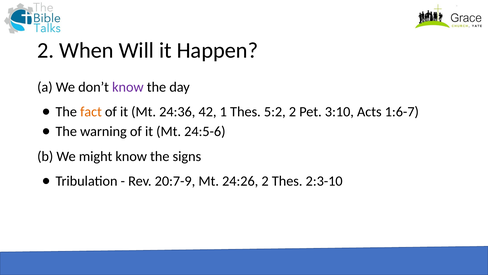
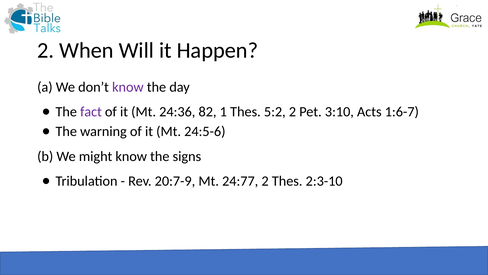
fact colour: orange -> purple (91, 112)
42: 42 -> 82 (208, 112)
24:26: 24:26 -> 24:77 (240, 181)
